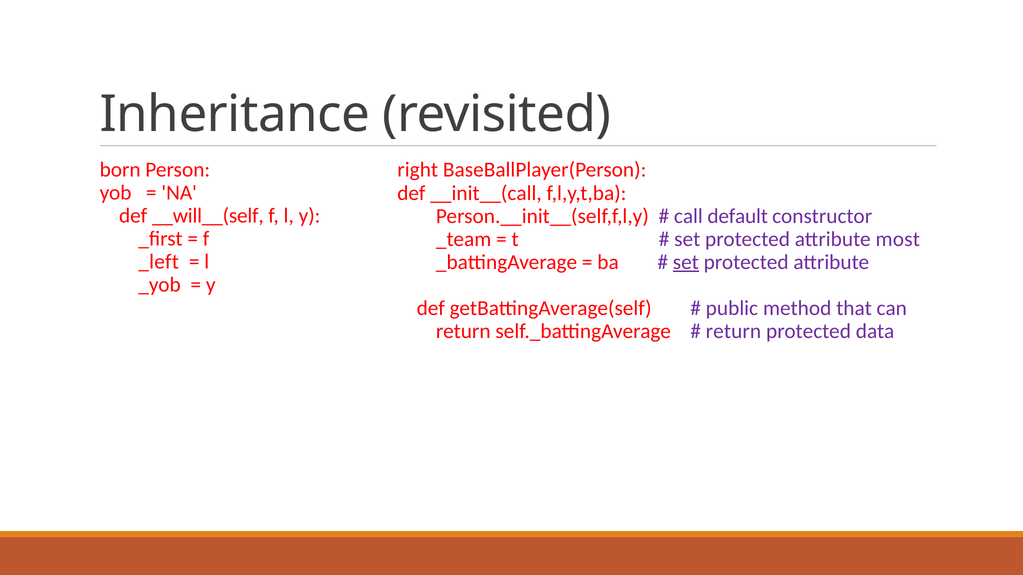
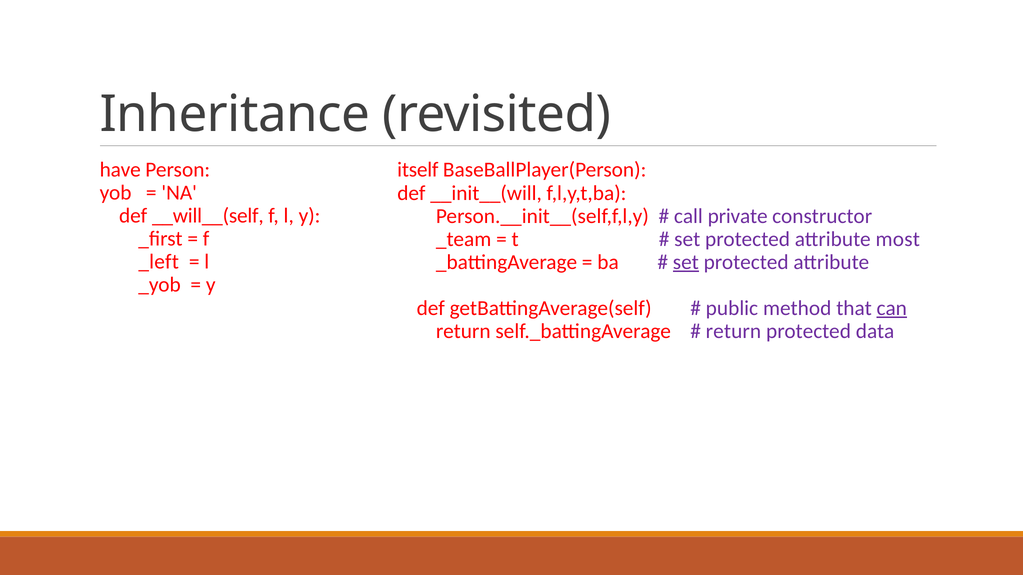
born: born -> have (120, 170)
right: right -> itself (418, 170)
__init__(call: __init__(call -> __init__(will (486, 193)
default: default -> private (738, 216)
can underline: none -> present (892, 308)
